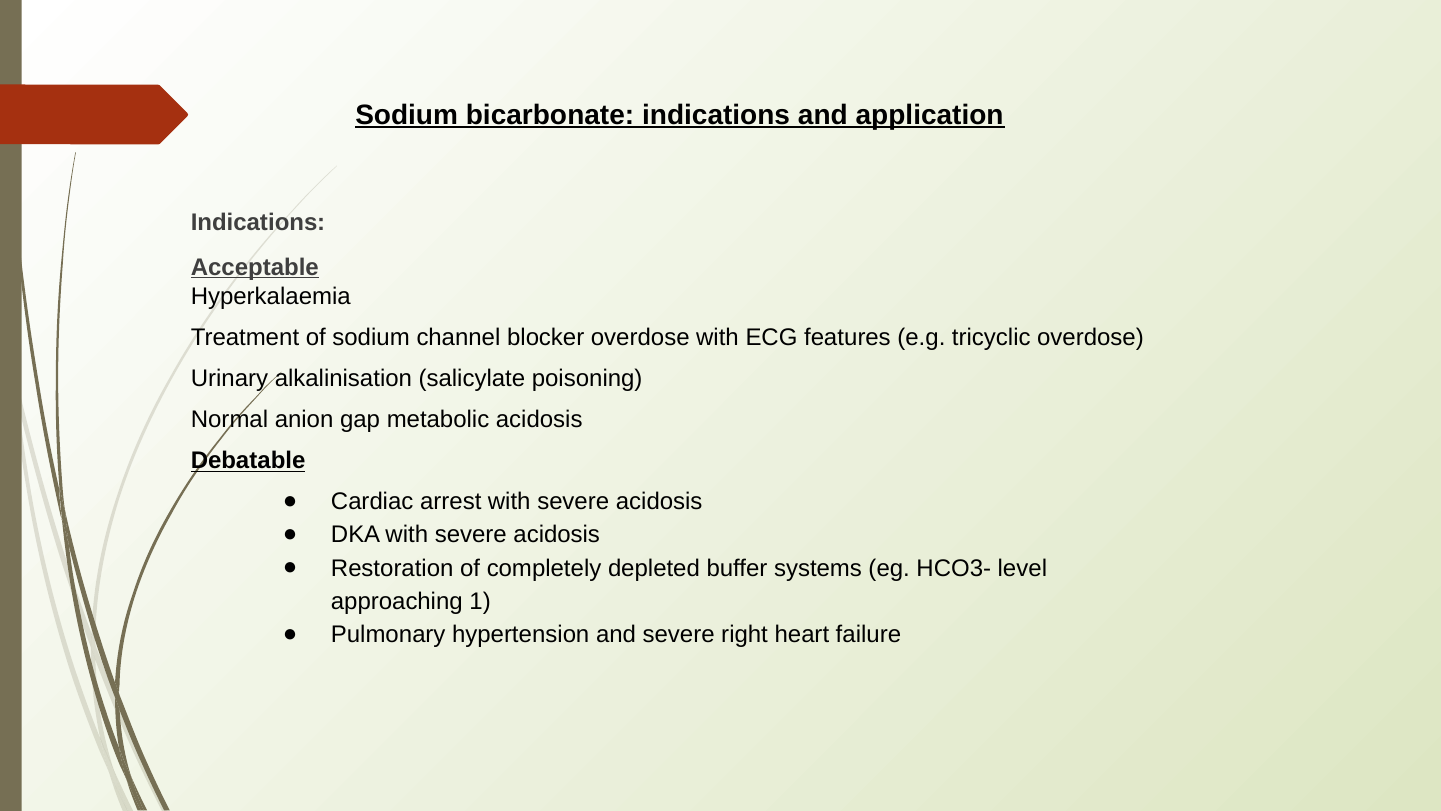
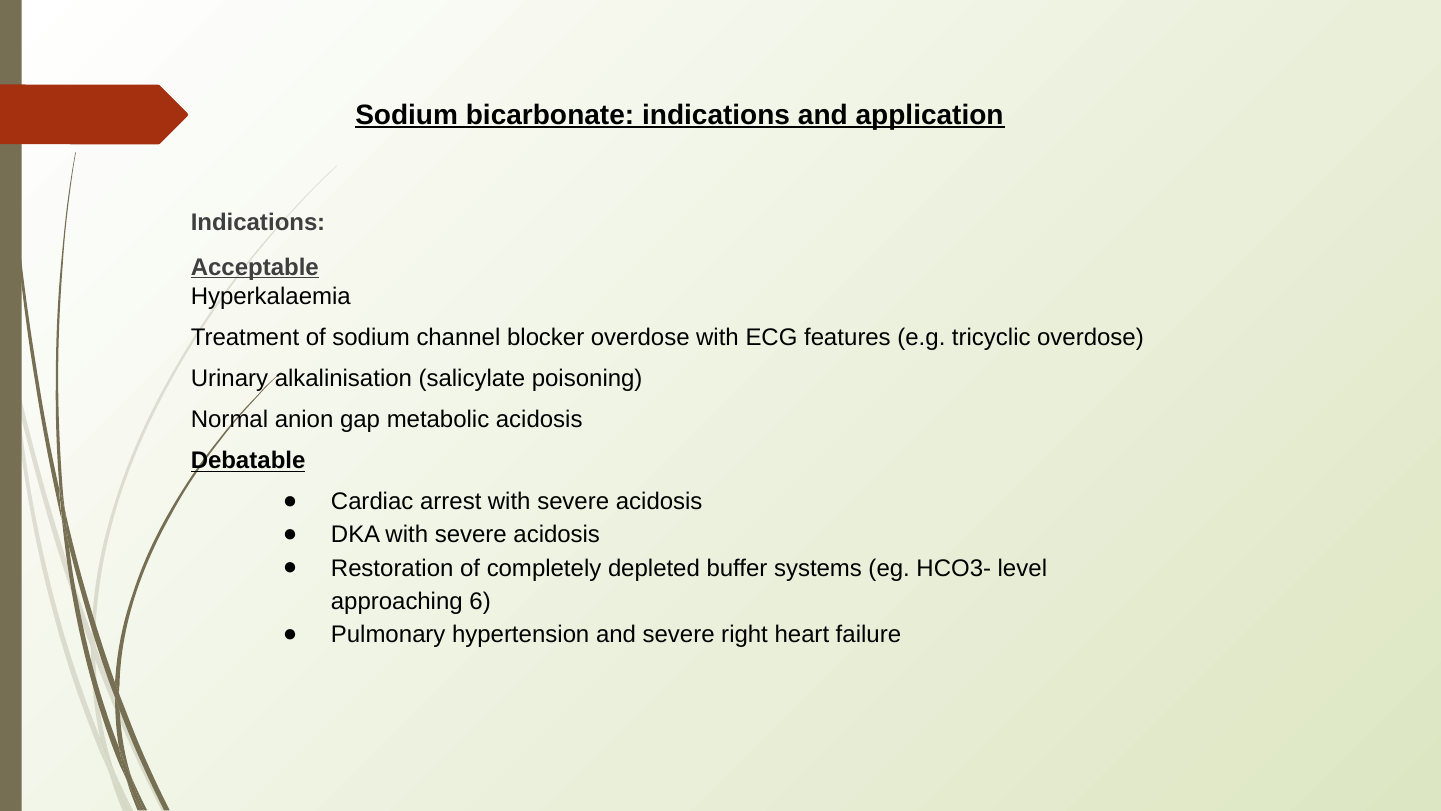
1: 1 -> 6 (480, 601)
